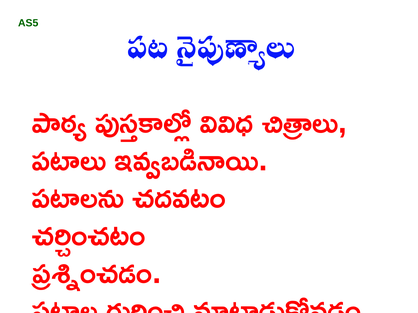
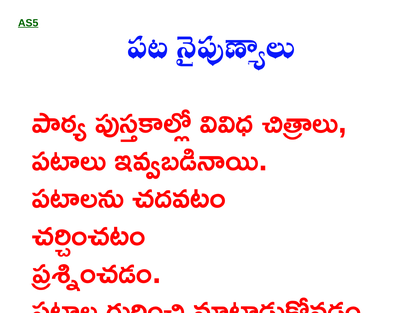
AS5 underline: none -> present (28, 23)
